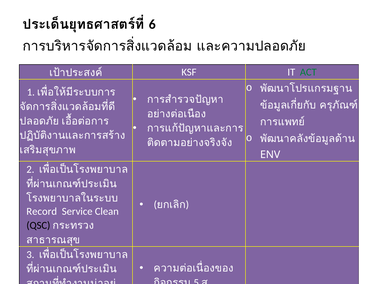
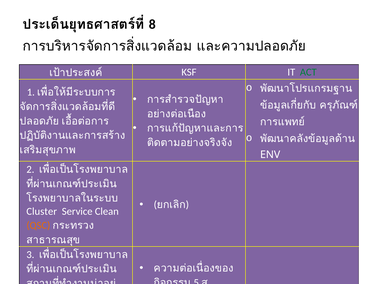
6: 6 -> 8 (152, 24)
Record: Record -> Cluster (42, 211)
QSC colour: black -> orange (38, 225)
